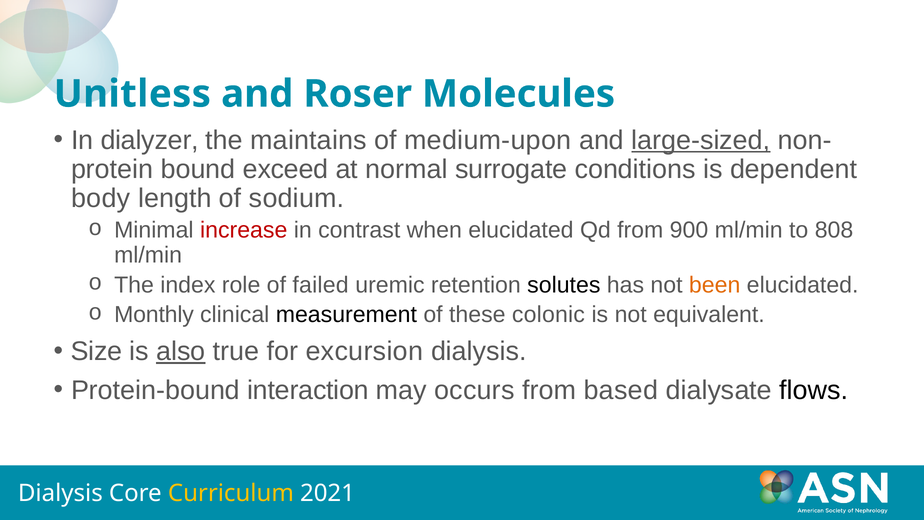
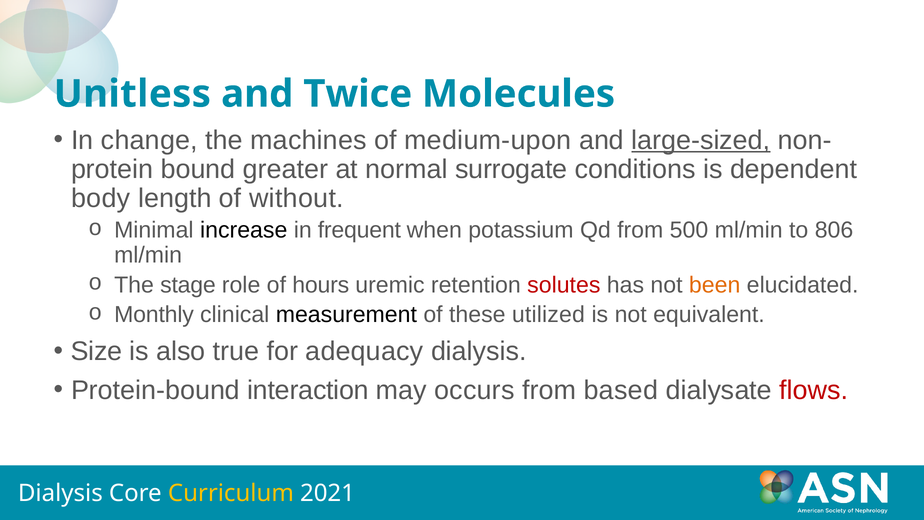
Roser: Roser -> Twice (358, 94)
dialyzer: dialyzer -> change (149, 140)
maintains: maintains -> machines (309, 140)
exceed: exceed -> greater (285, 169)
sodium: sodium -> without (297, 198)
increase colour: red -> black (244, 230)
contrast: contrast -> frequent (359, 230)
when elucidated: elucidated -> potassium (521, 230)
900: 900 -> 500 (689, 230)
808: 808 -> 806 (834, 230)
index: index -> stage (188, 285)
failed: failed -> hours (321, 285)
solutes colour: black -> red (564, 285)
colonic: colonic -> utilized (548, 315)
also underline: present -> none (181, 351)
excursion: excursion -> adequacy (364, 351)
flows colour: black -> red (814, 390)
